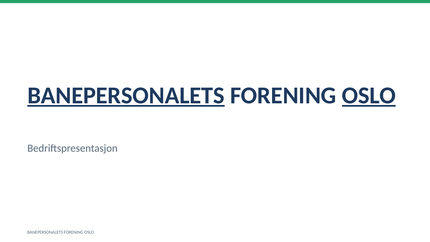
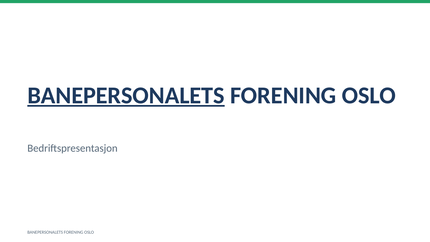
OSLO underline: present -> none (369, 95)
